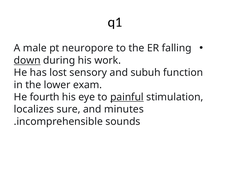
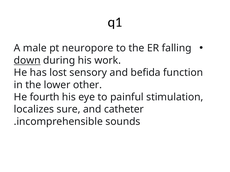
subuh: subuh -> befida (146, 73)
exam: exam -> other (88, 85)
painful underline: present -> none (127, 97)
minutes: minutes -> catheter (124, 110)
